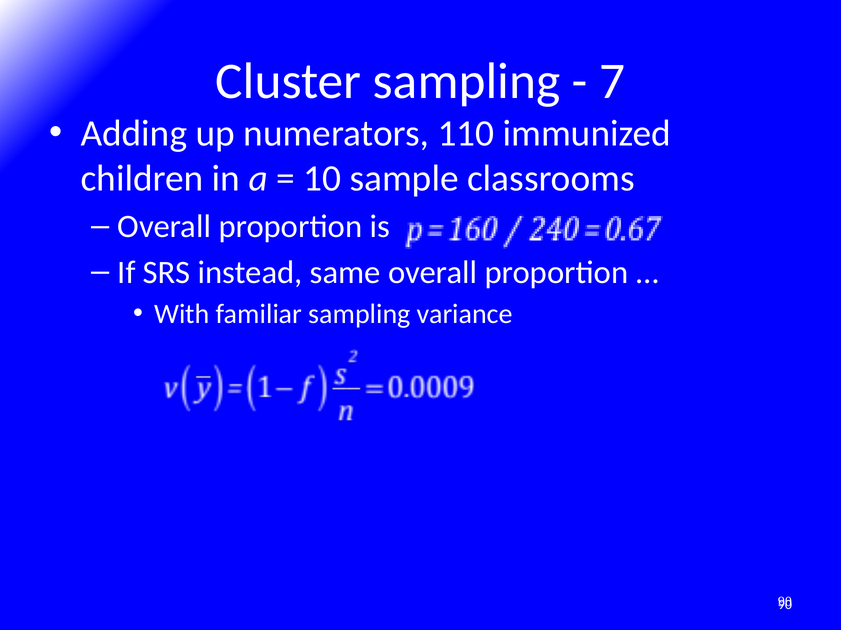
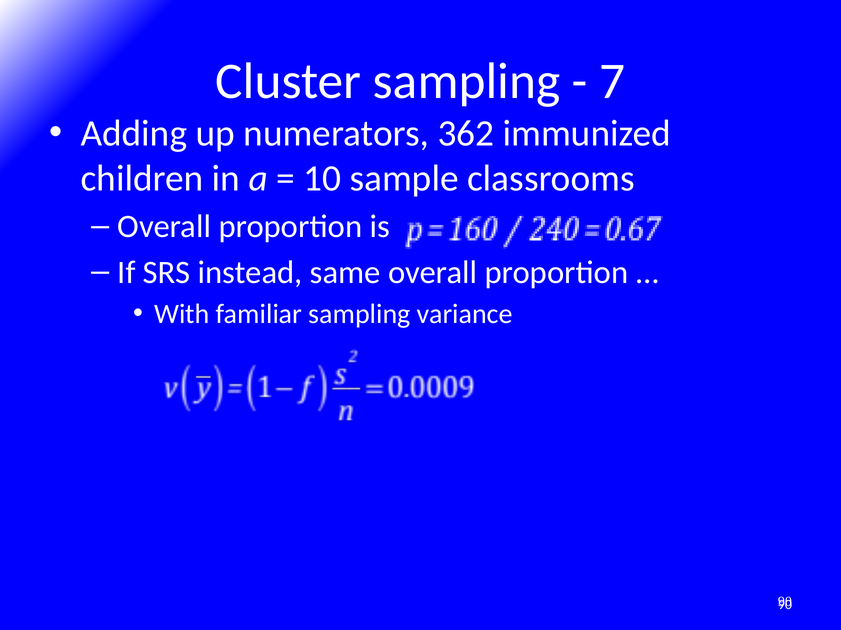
110: 110 -> 362 (466, 134)
